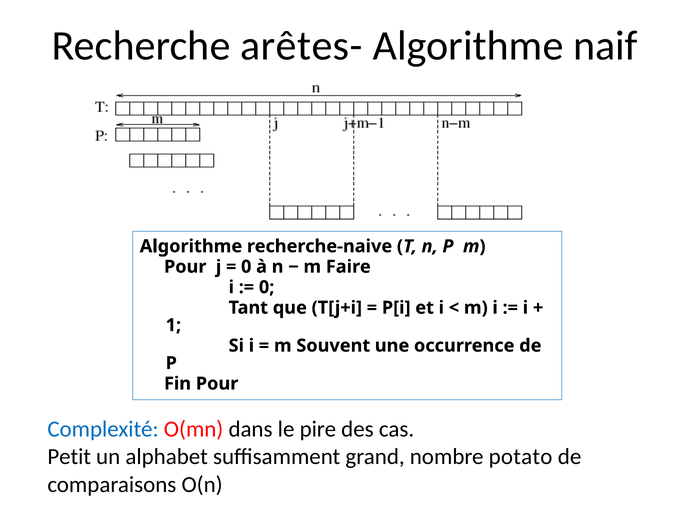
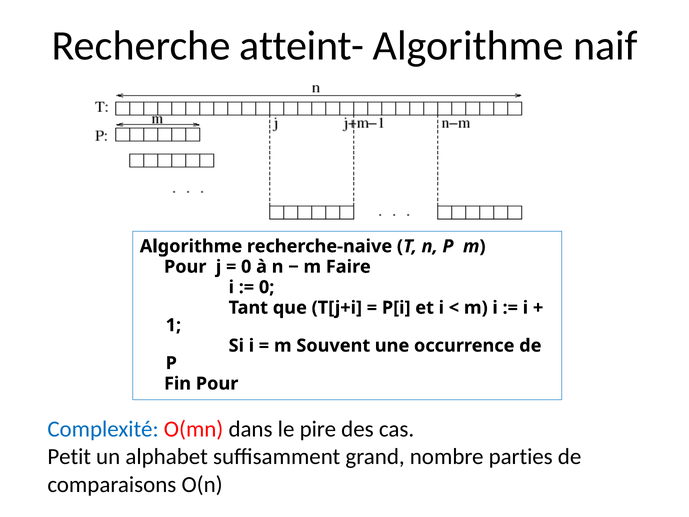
arêtes-: arêtes- -> atteint- (302, 46)
potato: potato -> parties (521, 457)
